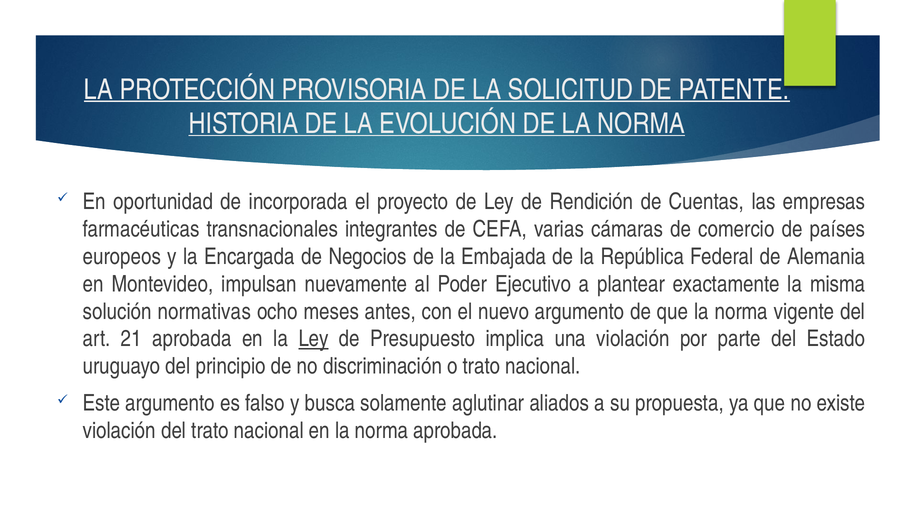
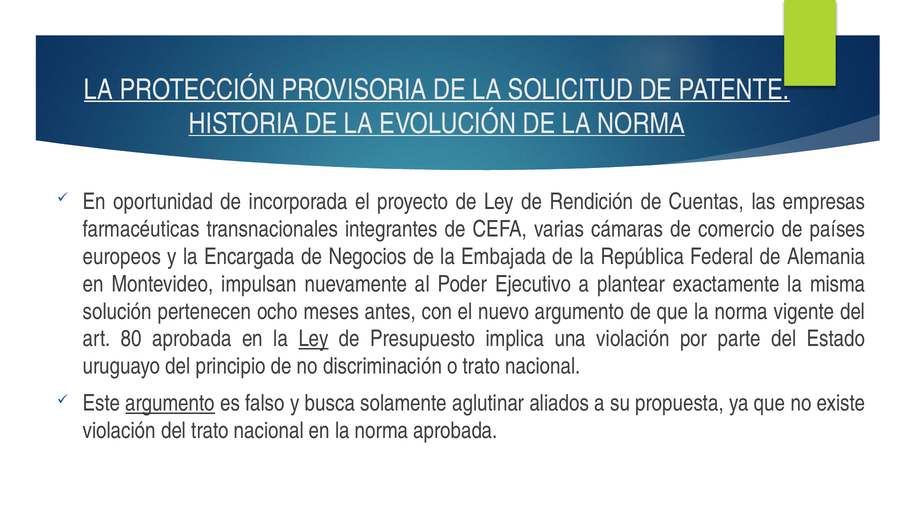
normativas: normativas -> pertenecen (204, 312)
21: 21 -> 80 (131, 339)
argumento underline: none -> present (170, 404)
